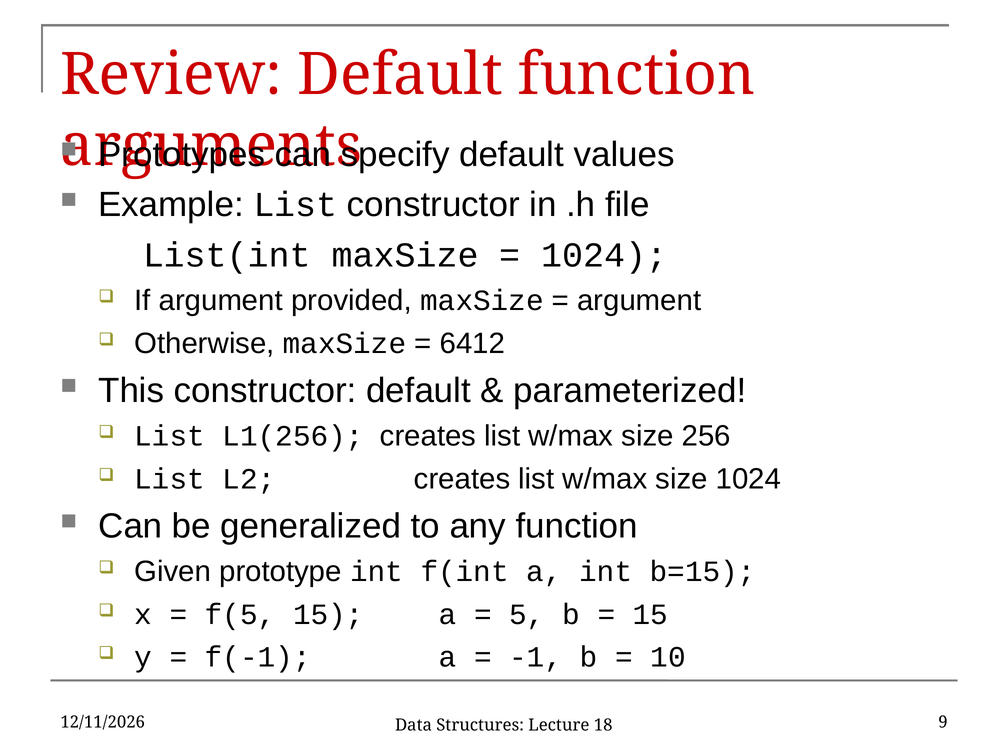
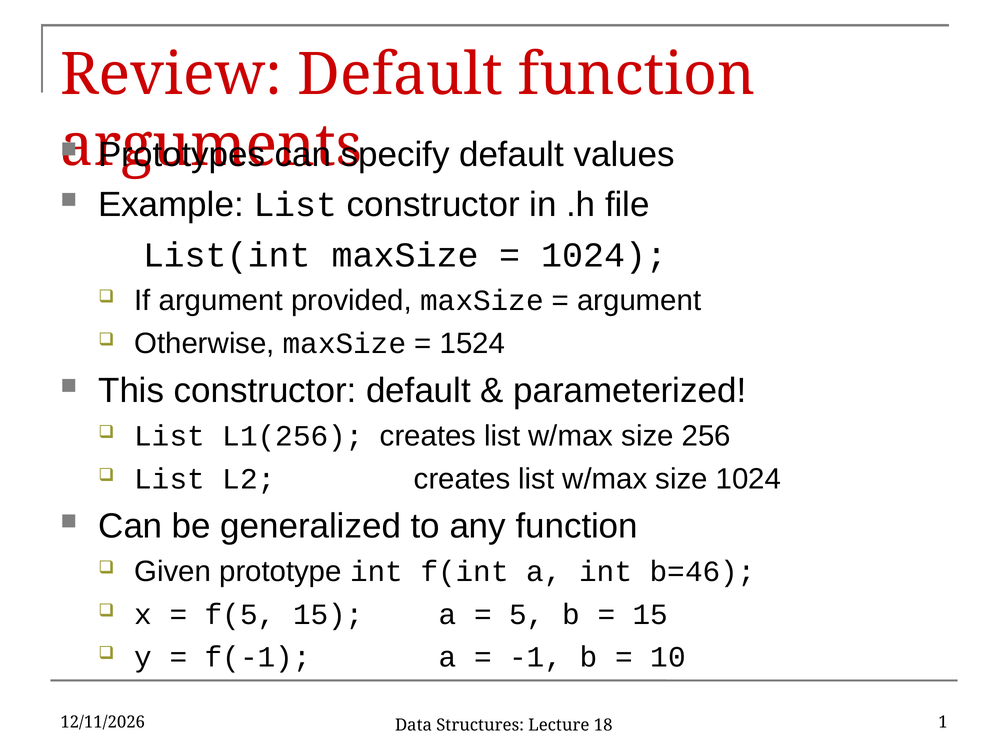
6412: 6412 -> 1524 (472, 343)
b=15: b=15 -> b=46 (703, 572)
9: 9 -> 1 (943, 722)
